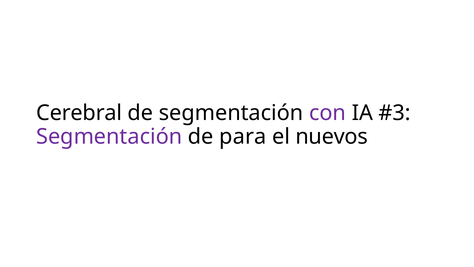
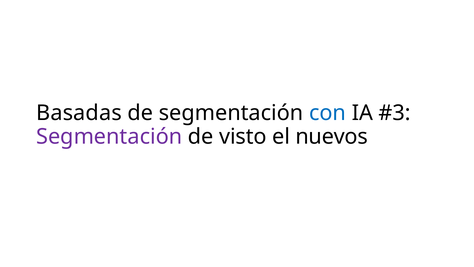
Cerebral: Cerebral -> Basadas (79, 113)
con colour: purple -> blue (328, 113)
para: para -> visto (243, 136)
